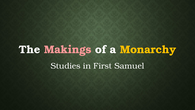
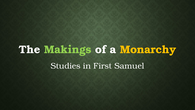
Makings colour: pink -> light green (68, 49)
